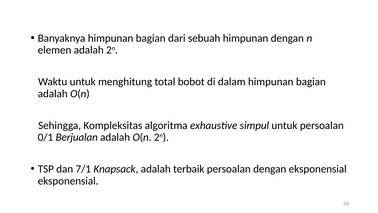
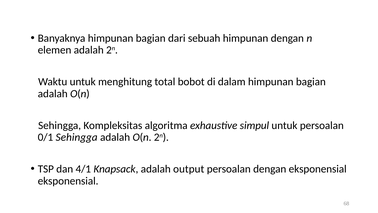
0/1 Berjualan: Berjualan -> Sehingga (77, 137)
7/1: 7/1 -> 4/1 (83, 169)
terbaik: terbaik -> output (189, 169)
